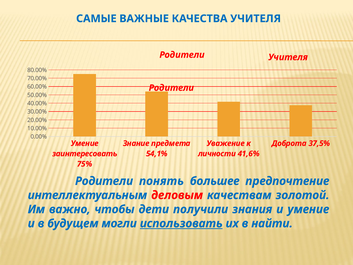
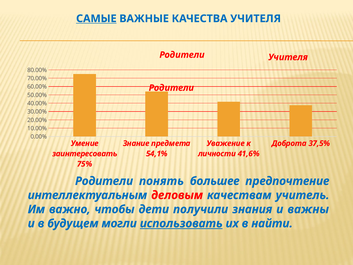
САМЫЕ underline: none -> present (96, 19)
золотой: золотой -> учитель (302, 195)
и умение: умение -> важны (308, 209)
